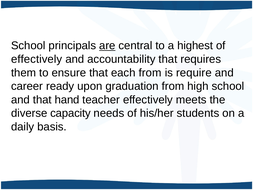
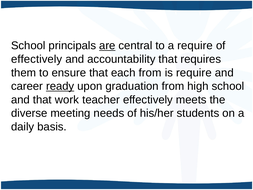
a highest: highest -> require (195, 46)
ready underline: none -> present (60, 86)
hand: hand -> work (67, 100)
capacity: capacity -> meeting (70, 113)
